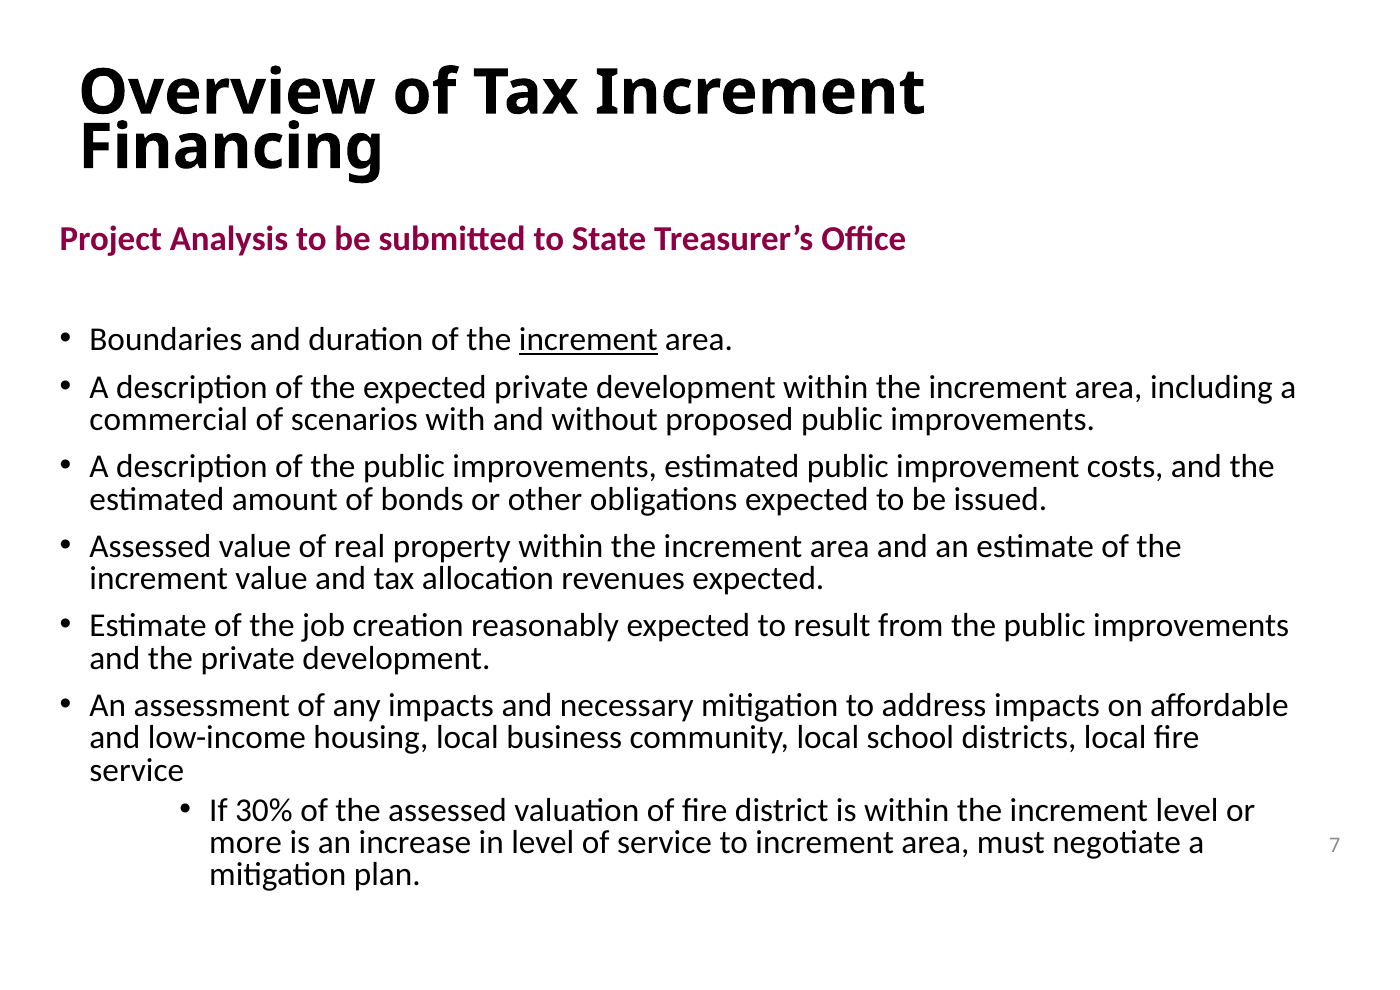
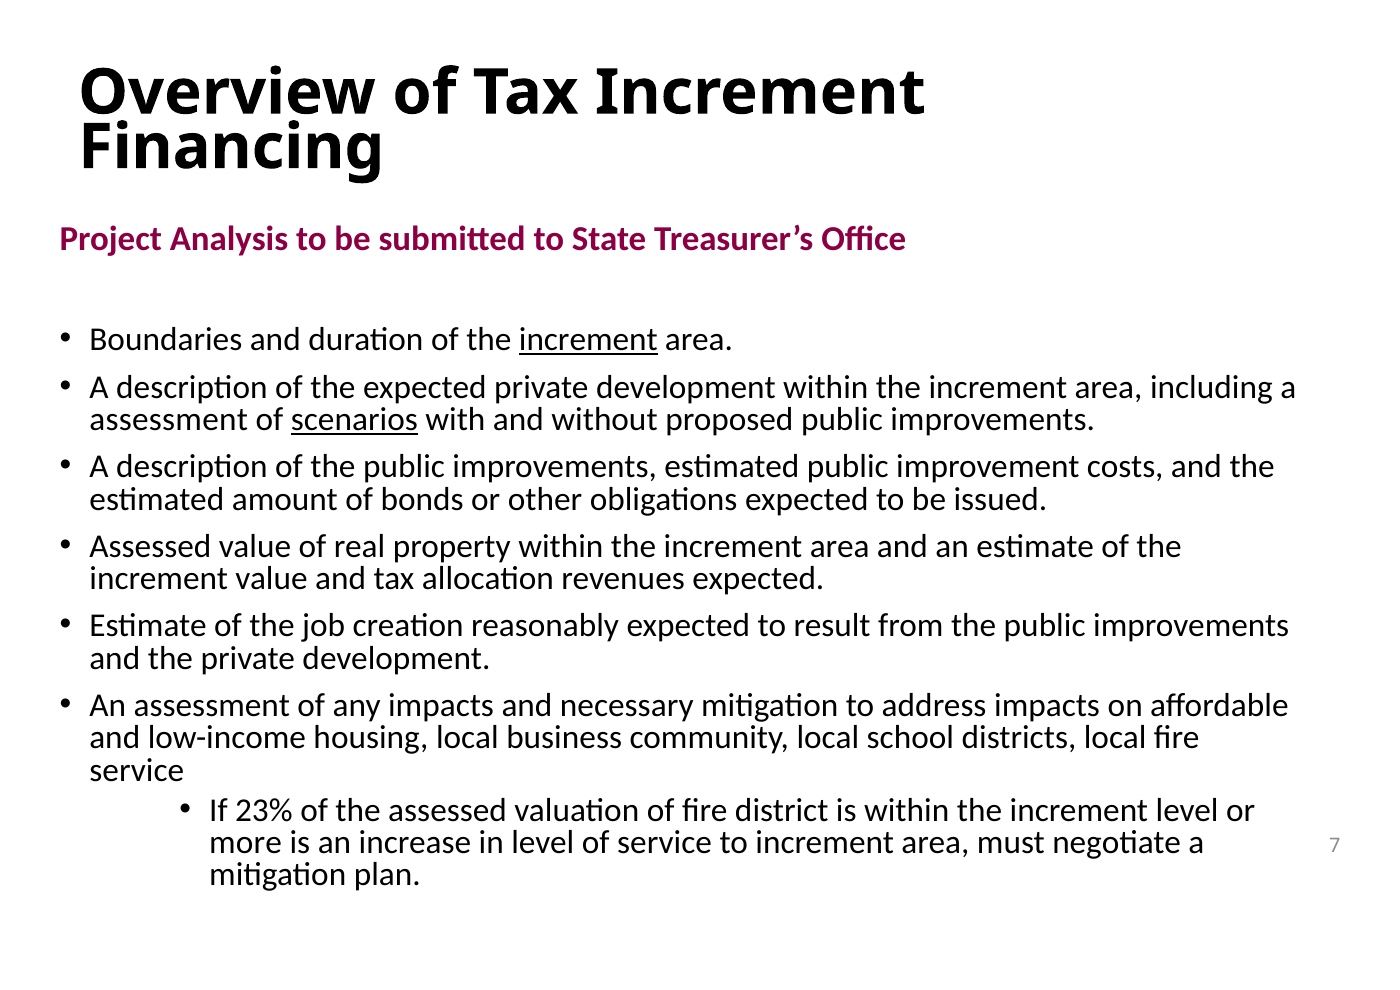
commercial: commercial -> assessment (169, 419)
scenarios underline: none -> present (354, 419)
30%: 30% -> 23% (264, 810)
